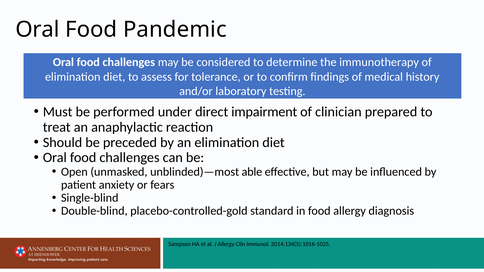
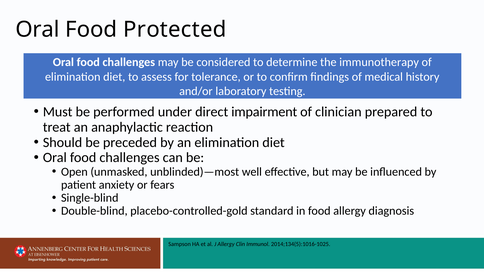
Pandemic: Pandemic -> Protected (175, 29)
able: able -> well (252, 172)
